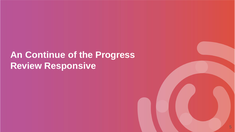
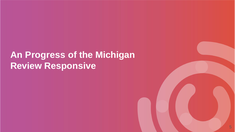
Continue: Continue -> Progress (45, 55)
Progress: Progress -> Michigan (115, 55)
